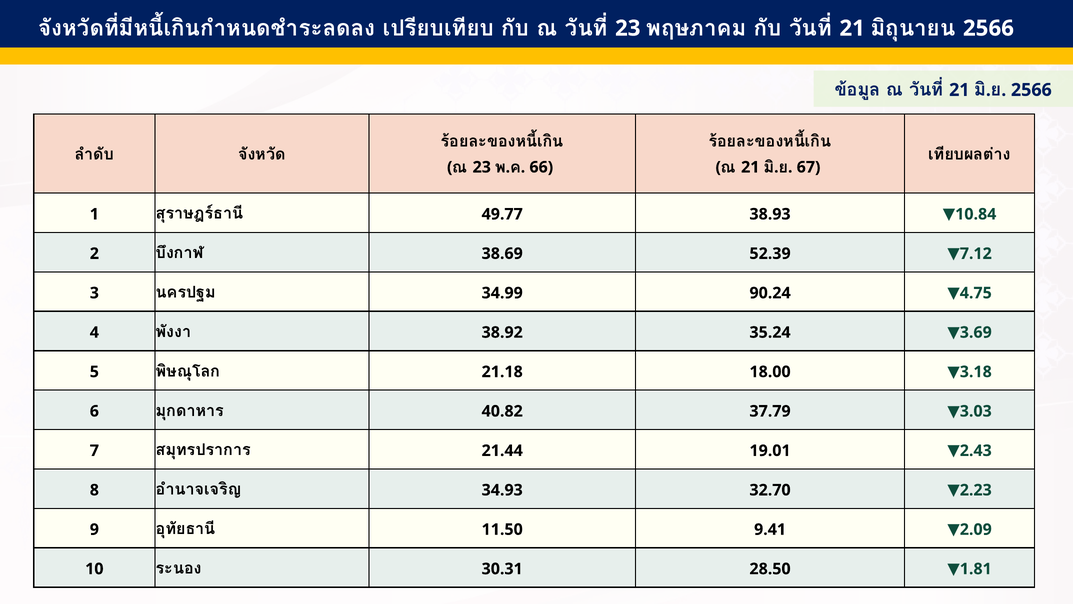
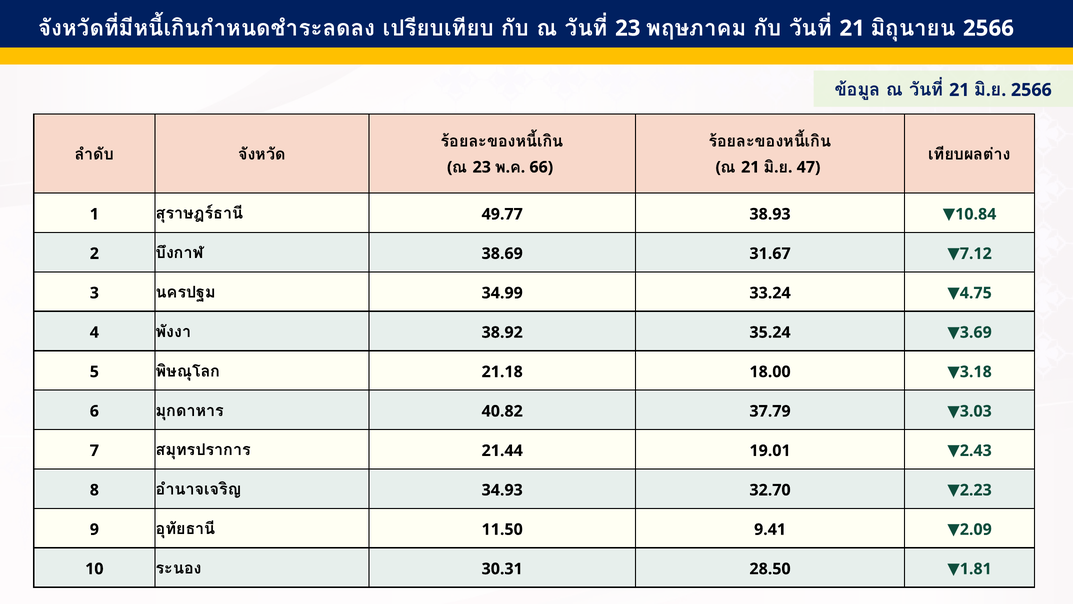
67: 67 -> 47 (809, 167)
52.39: 52.39 -> 31.67 (770, 253)
90.24: 90.24 -> 33.24 (770, 293)
